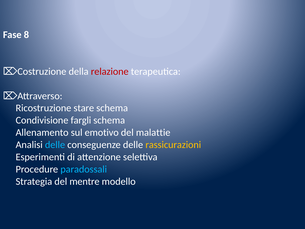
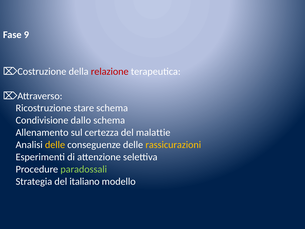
8: 8 -> 9 (26, 35)
fargli: fargli -> dallo (81, 120)
emotivo: emotivo -> certezza (102, 132)
delle colour: light blue -> yellow (55, 145)
paradossali colour: light blue -> light green (84, 169)
mentre: mentre -> italiano (85, 181)
